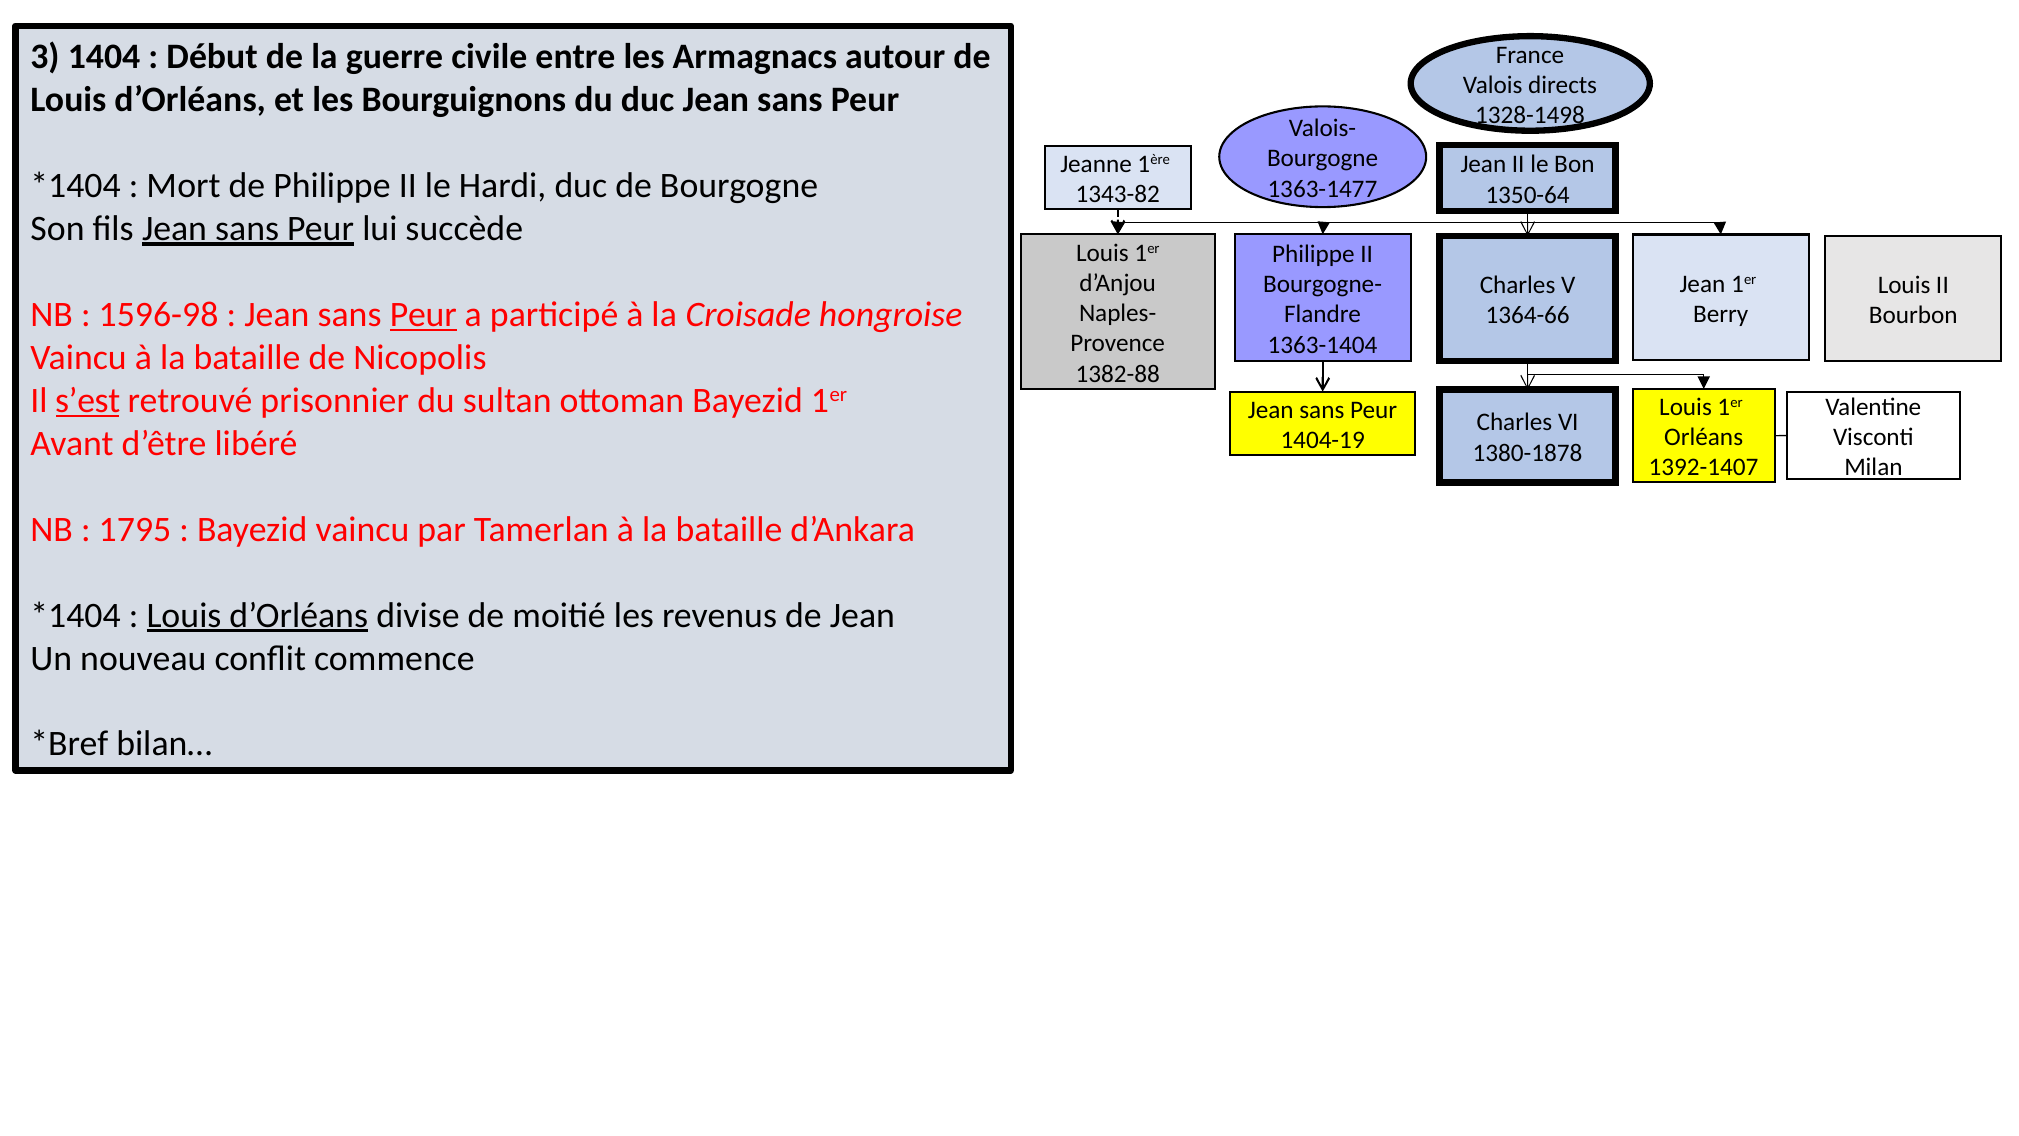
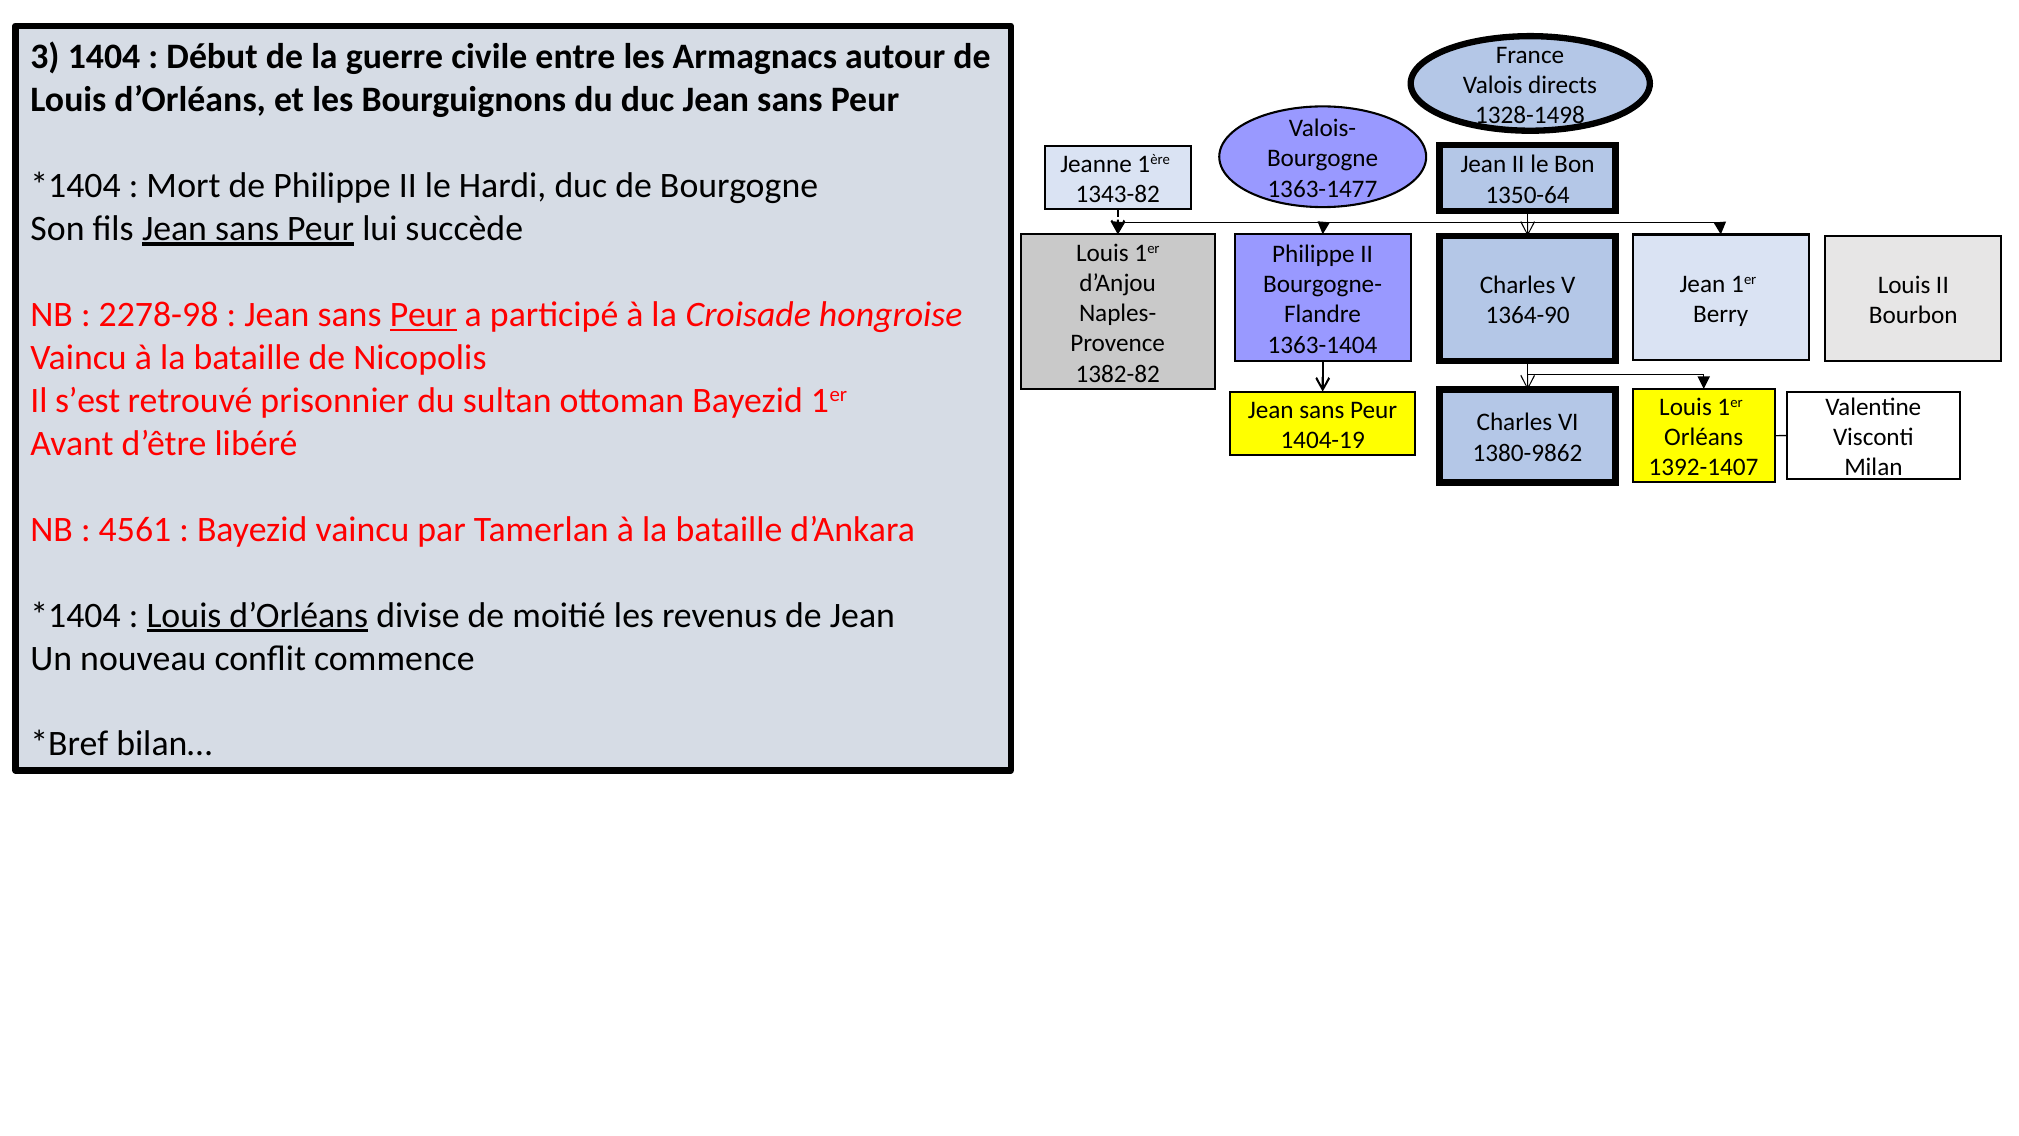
1596-98: 1596-98 -> 2278-98 (159, 315)
1364-66: 1364-66 -> 1364-90 (1528, 315)
1382-88: 1382-88 -> 1382-82 (1118, 374)
s’est underline: present -> none (88, 400)
1380-1878: 1380-1878 -> 1380-9862 (1527, 453)
1795: 1795 -> 4561 (135, 529)
